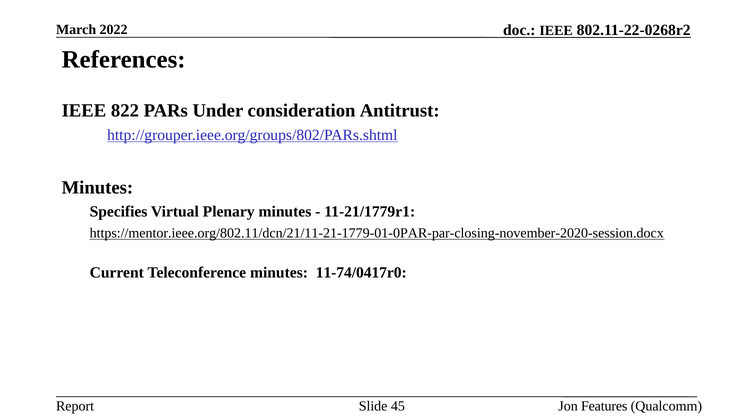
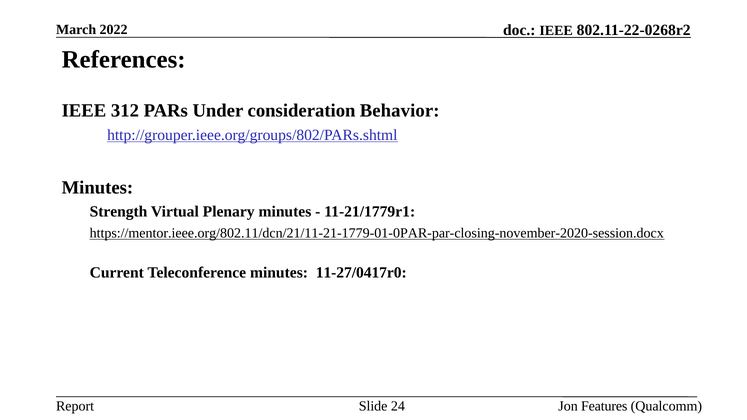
822: 822 -> 312 (125, 111)
Antitrust: Antitrust -> Behavior (400, 111)
Specifies: Specifies -> Strength (119, 212)
11-74/0417r0: 11-74/0417r0 -> 11-27/0417r0 (361, 273)
45: 45 -> 24 (398, 406)
